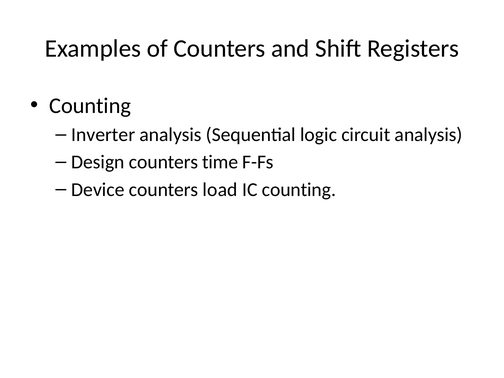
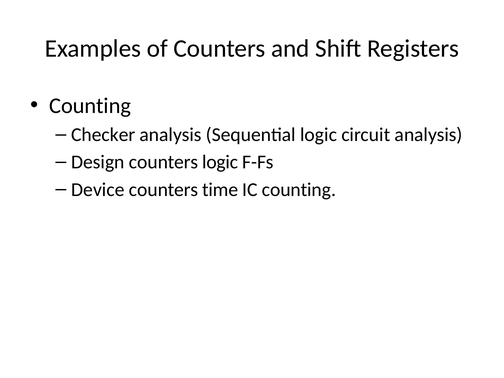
Inverter: Inverter -> Checker (103, 135)
counters time: time -> logic (220, 162)
load: load -> time (220, 190)
